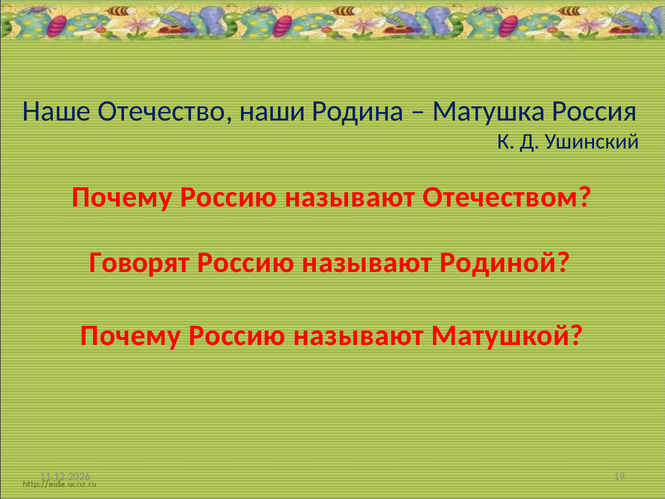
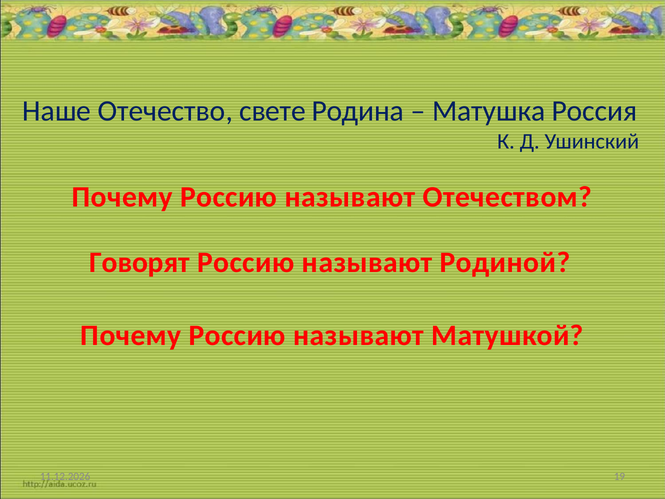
наши: наши -> свете (273, 111)
